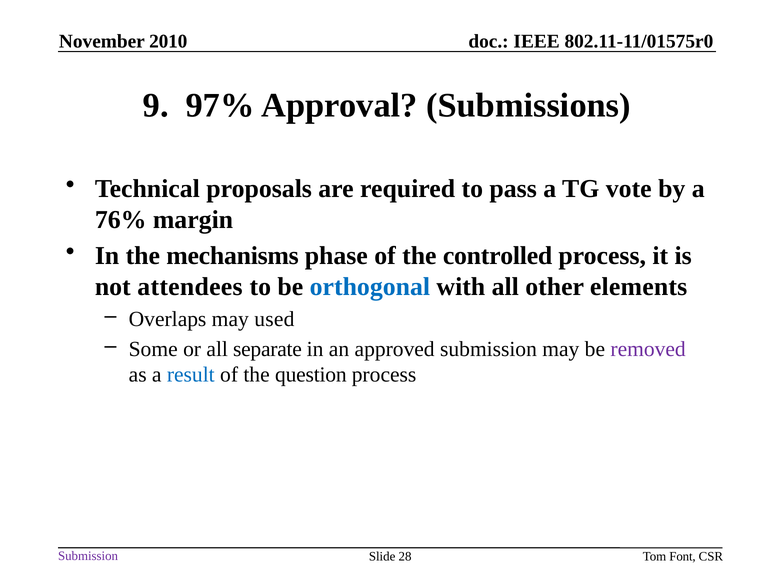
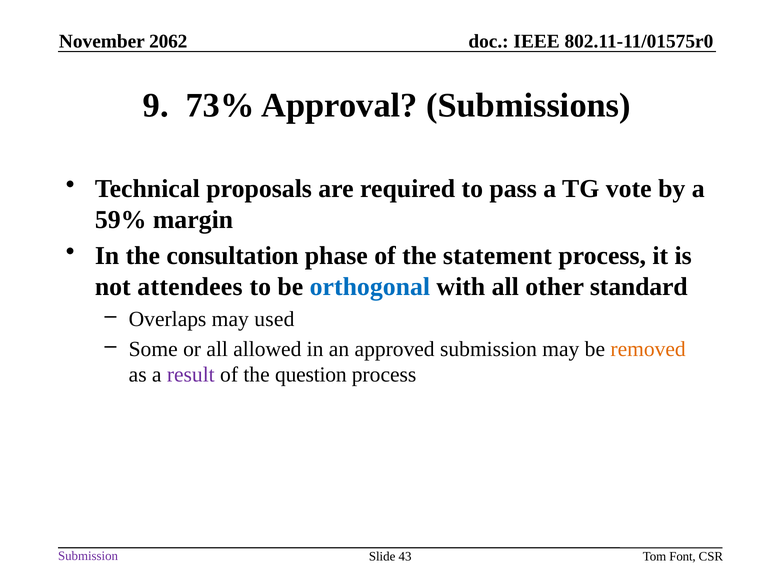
2010: 2010 -> 2062 (168, 41)
97%: 97% -> 73% (220, 106)
76%: 76% -> 59% (121, 220)
mechanisms: mechanisms -> consultation (233, 256)
controlled: controlled -> statement (497, 256)
elements: elements -> standard (639, 287)
separate: separate -> allowed (267, 349)
removed colour: purple -> orange (648, 349)
result colour: blue -> purple (191, 375)
28: 28 -> 43 (405, 557)
